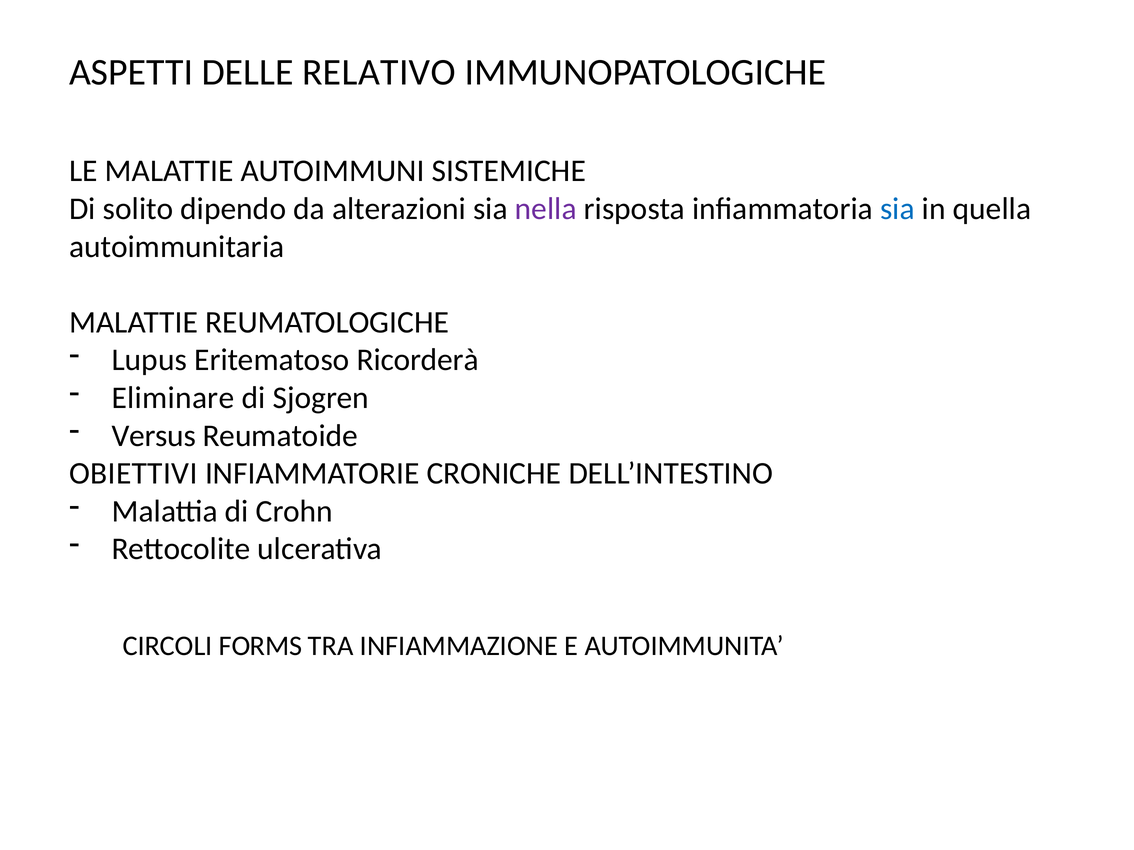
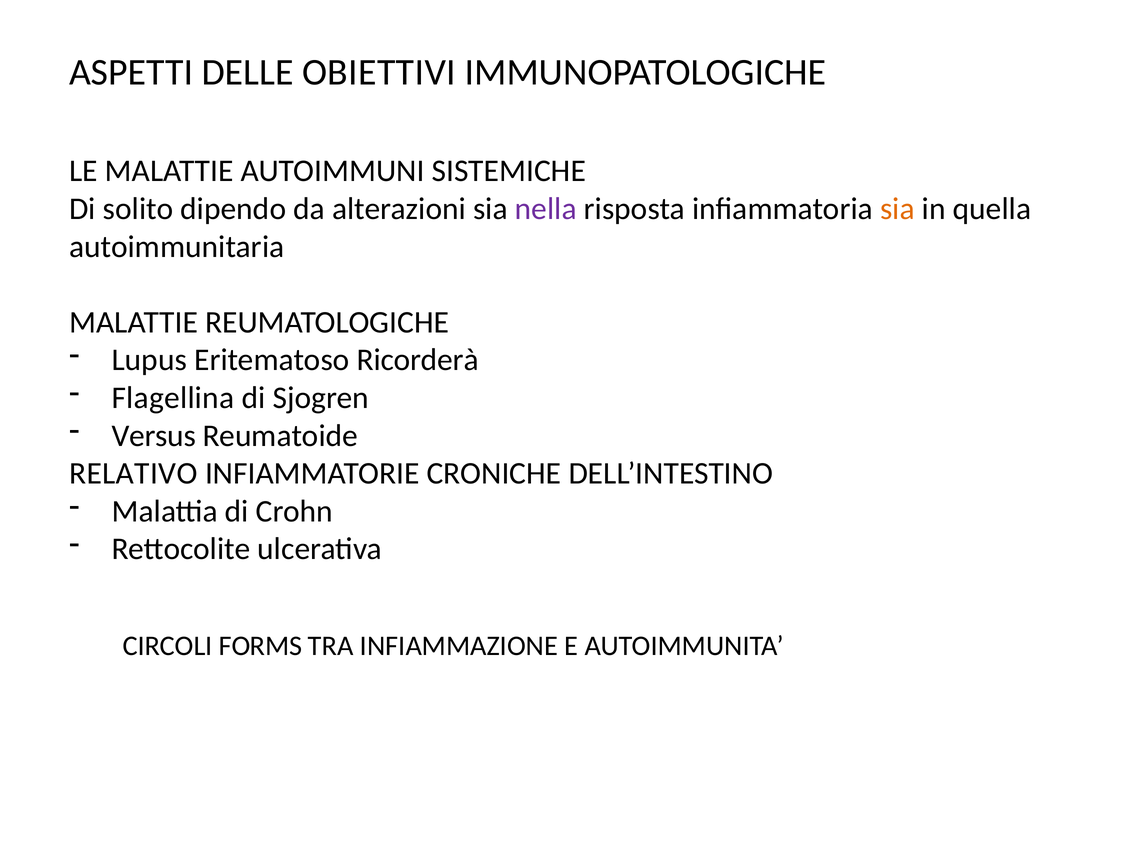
RELATIVO: RELATIVO -> OBIETTIVI (379, 72)
sia colour: blue -> orange (897, 209)
Eliminare: Eliminare -> Flagellina (173, 398)
OBIETTIVI: OBIETTIVI -> RELATIVO (133, 474)
